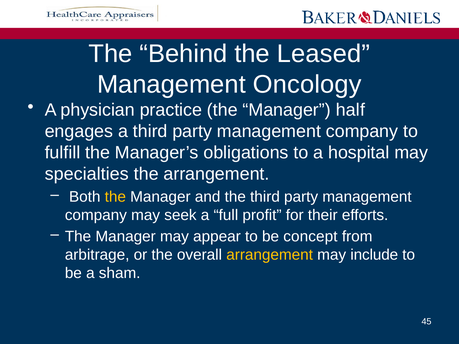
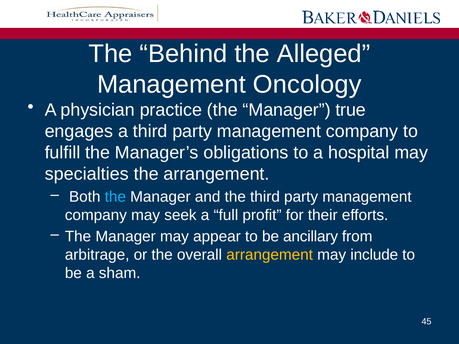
Leased: Leased -> Alleged (324, 54)
half: half -> true (351, 110)
the colour: yellow -> light blue (115, 197)
concept: concept -> ancillary (311, 237)
